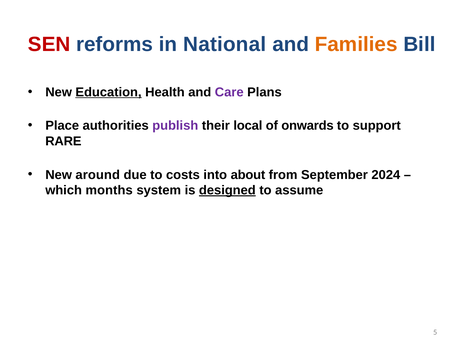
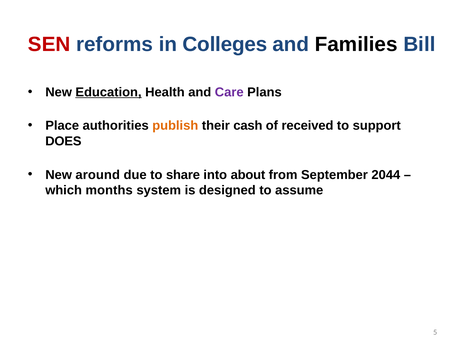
National: National -> Colleges (225, 44)
Families colour: orange -> black (356, 44)
publish colour: purple -> orange (175, 126)
local: local -> cash (248, 126)
onwards: onwards -> received (307, 126)
RARE: RARE -> DOES (63, 142)
costs: costs -> share (183, 175)
2024: 2024 -> 2044 (386, 175)
designed underline: present -> none (227, 191)
